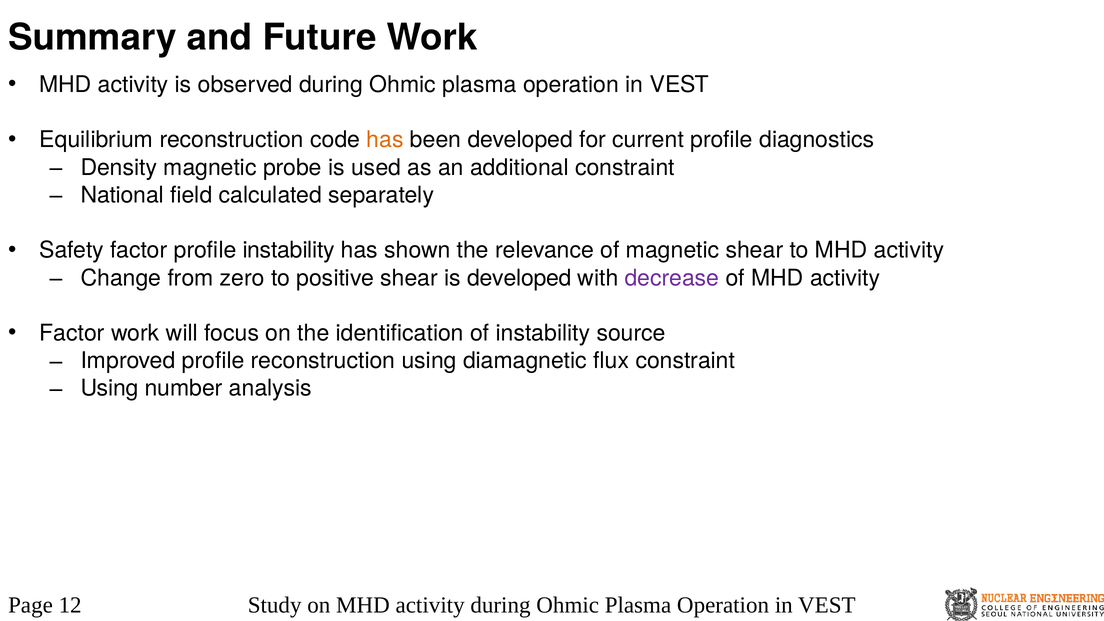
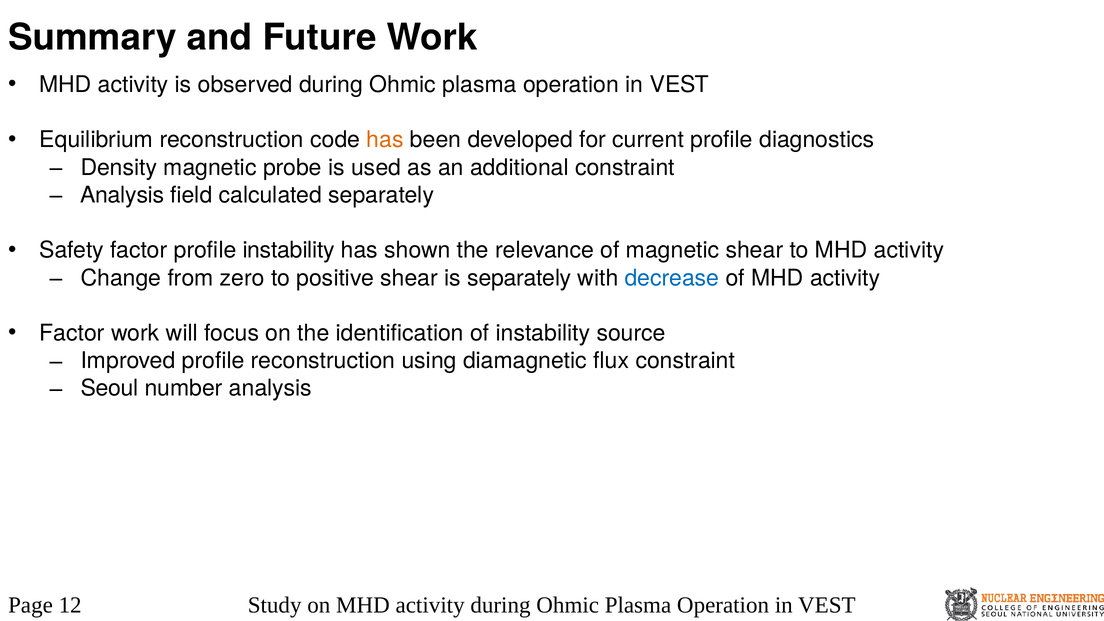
National: National -> Analysis (122, 195)
is developed: developed -> separately (519, 278)
decrease colour: purple -> blue (672, 278)
Using: Using -> Seoul (109, 388)
